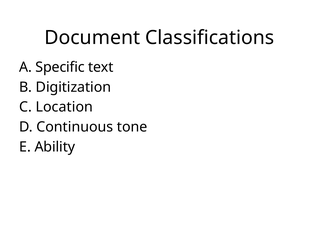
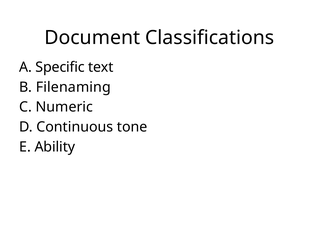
Digitization: Digitization -> Filenaming (73, 87)
Location: Location -> Numeric (64, 107)
